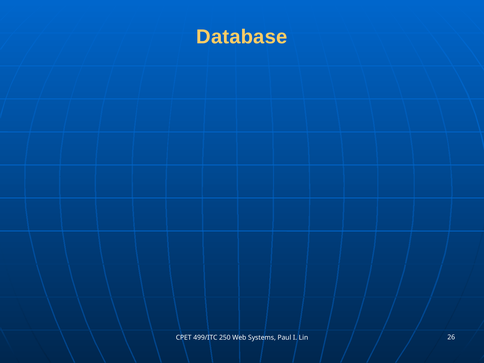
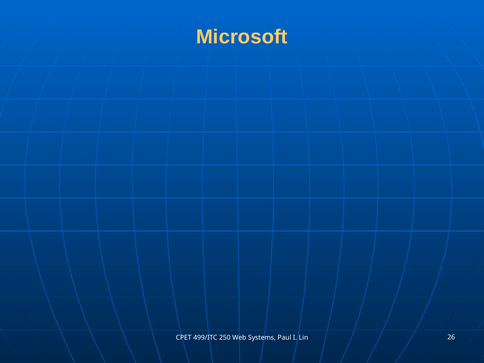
Database: Database -> Microsoft (242, 37)
